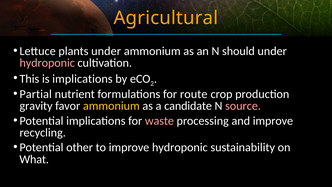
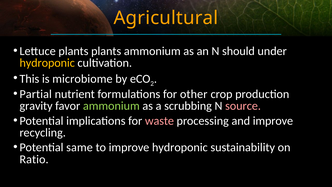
plants under: under -> plants (106, 51)
hydroponic colour: pink -> yellow (47, 63)
is implications: implications -> microbiome (82, 79)
route: route -> other (194, 94)
ammonium colour: yellow -> light green (111, 106)
candidate: candidate -> scrubbing (188, 106)
other: other -> same (79, 147)
What: What -> Ratio (34, 159)
